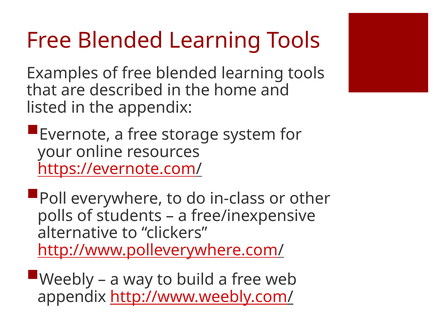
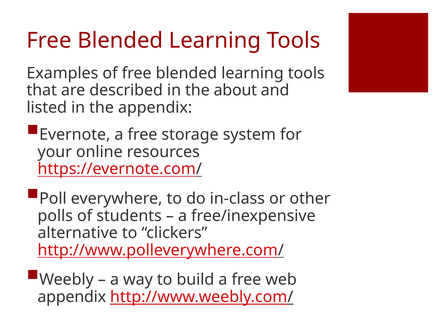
home: home -> about (235, 90)
